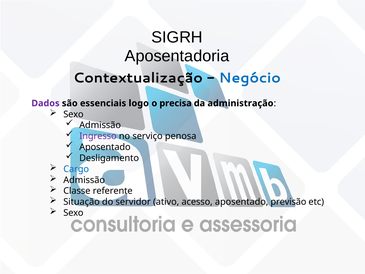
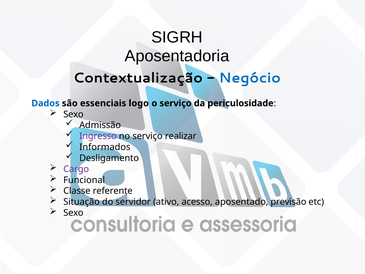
Dados colour: purple -> blue (45, 103)
o precisa: precisa -> serviço (176, 103)
administração: administração -> periculosidade (240, 103)
penosa: penosa -> realizar (181, 136)
Aposentado: Aposentado -> Informados (105, 147)
Cargo colour: blue -> purple (76, 169)
Admissão: Admissão -> Funcional (84, 180)
